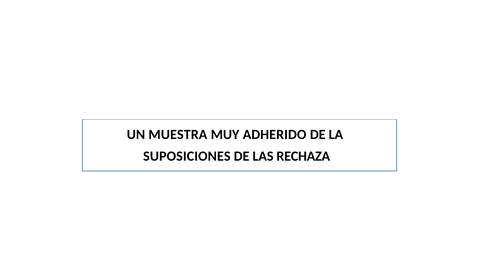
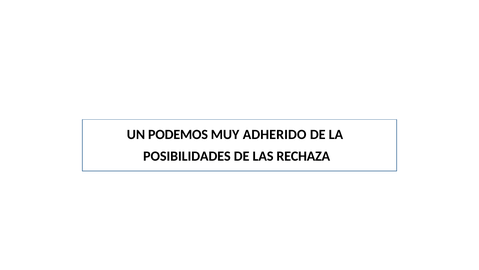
MUESTRA: MUESTRA -> PODEMOS (178, 134)
SUPOSICIONES: SUPOSICIONES -> POSIBILIDADES (187, 156)
